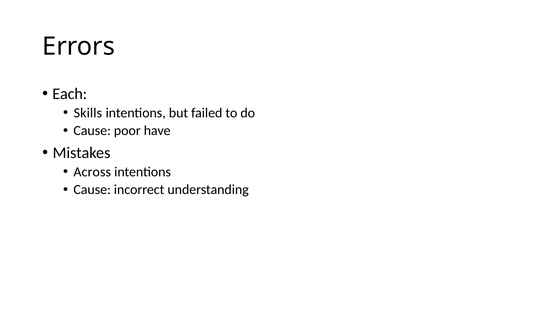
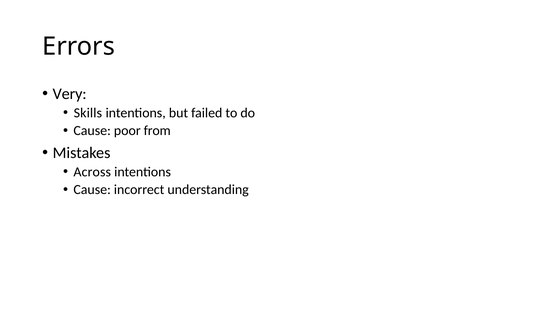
Each: Each -> Very (70, 94)
have: have -> from (157, 131)
